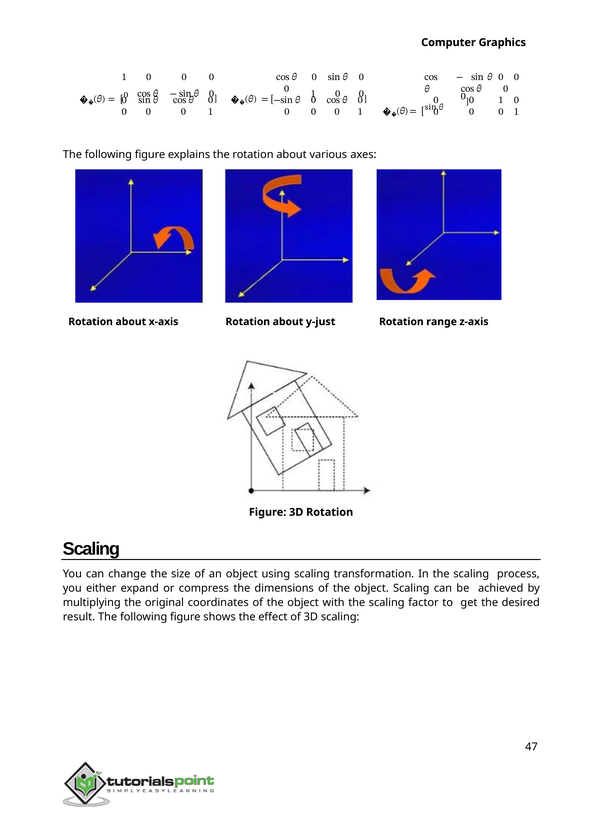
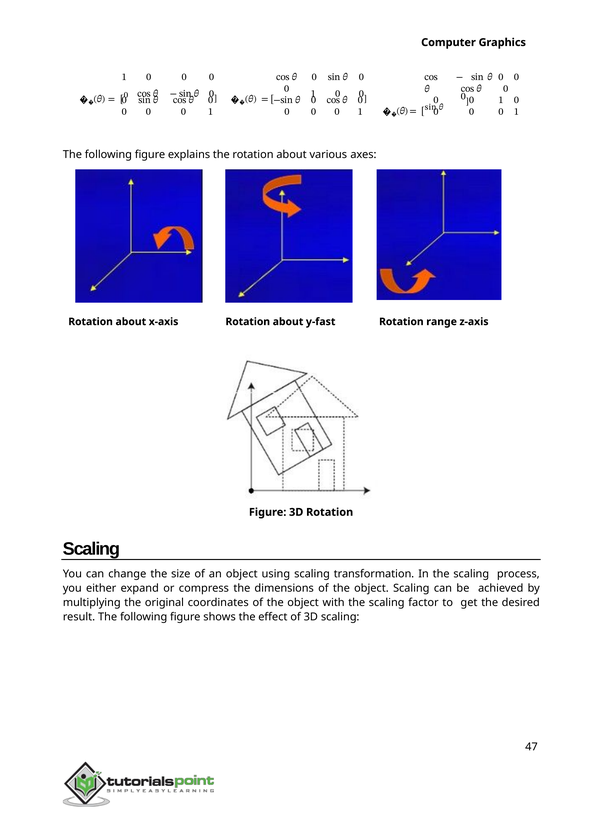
y-just: y-just -> y-fast (321, 322)
